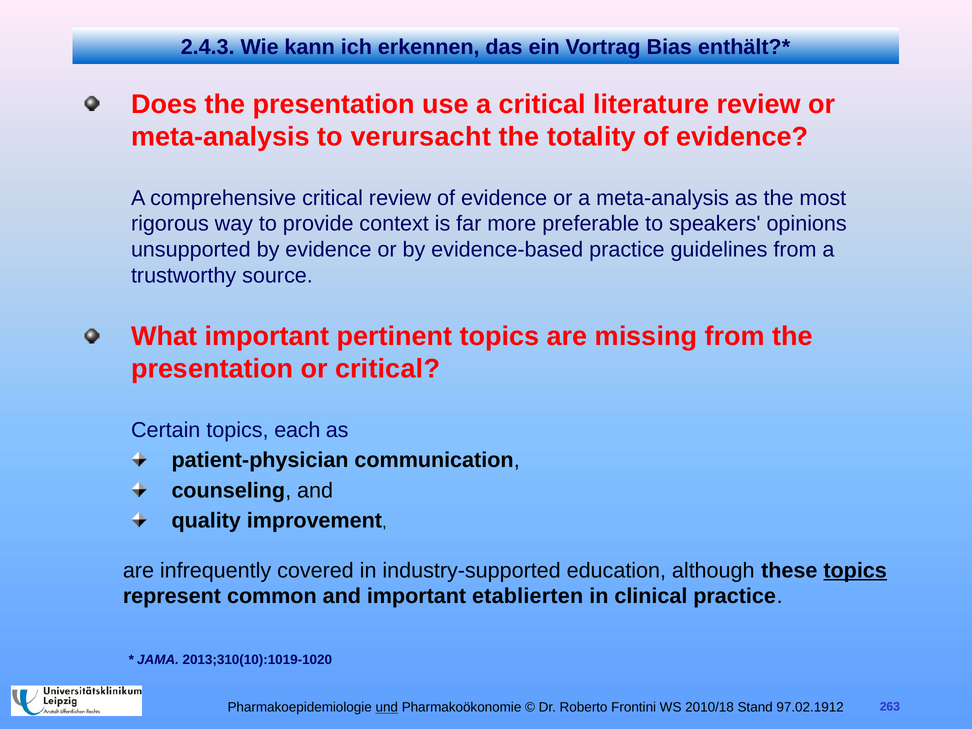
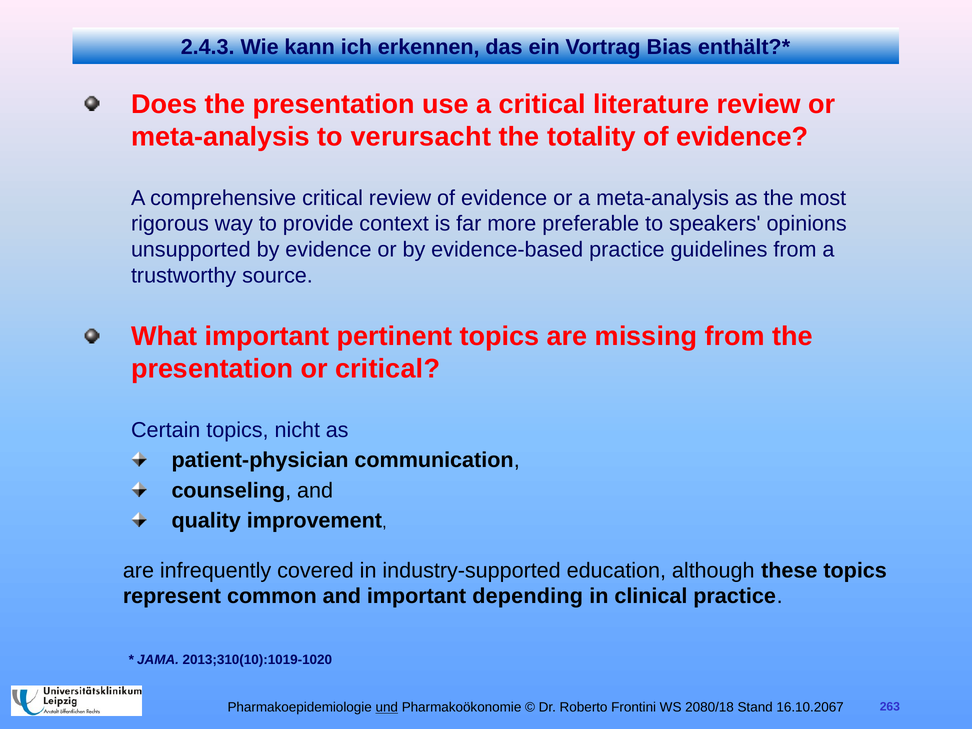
each: each -> nicht (297, 430)
topics underline: present -> none (855, 570)
etablierten: etablierten -> depending (528, 596)
2010/18: 2010/18 -> 2080/18 (710, 707)
97.02.1912: 97.02.1912 -> 16.10.2067 (810, 707)
